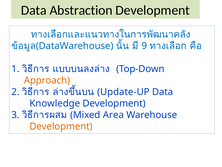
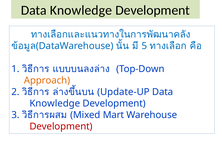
Abstraction: Abstraction -> Knowledge (81, 10)
9: 9 -> 5 (144, 46)
Area: Area -> Mart (113, 115)
Development colour: orange -> red (61, 126)
